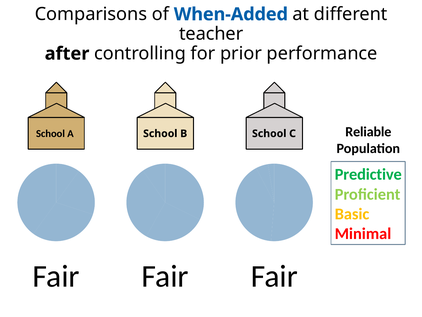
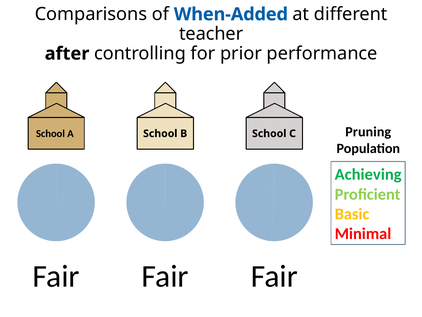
Reliable: Reliable -> Pruning (368, 131)
Predictive: Predictive -> Achieving (368, 174)
